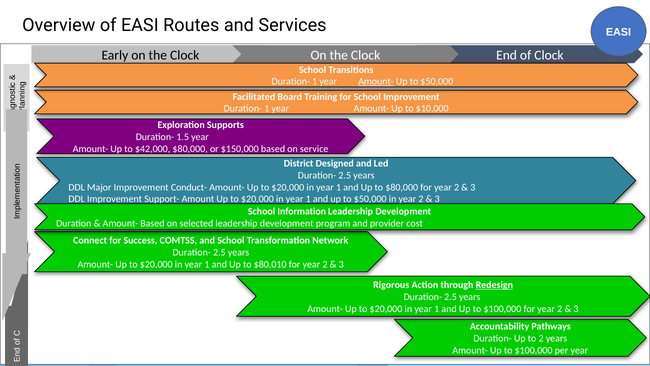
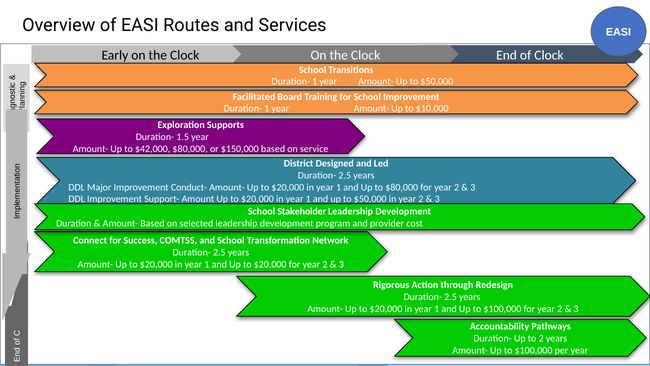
Information: Information -> Stakeholder (302, 211)
and Up to $80,010: $80,010 -> $20,000 (270, 264)
Redesign underline: present -> none (494, 285)
